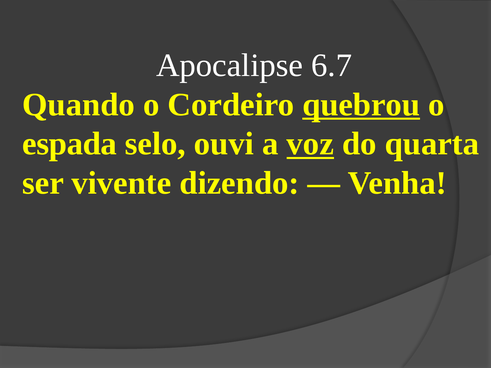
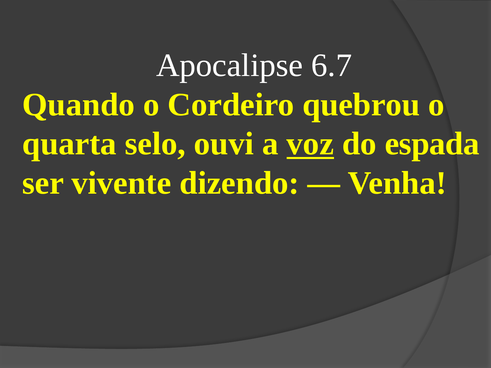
quebrou underline: present -> none (361, 105)
espada: espada -> quarta (69, 144)
quarta: quarta -> espada (432, 144)
